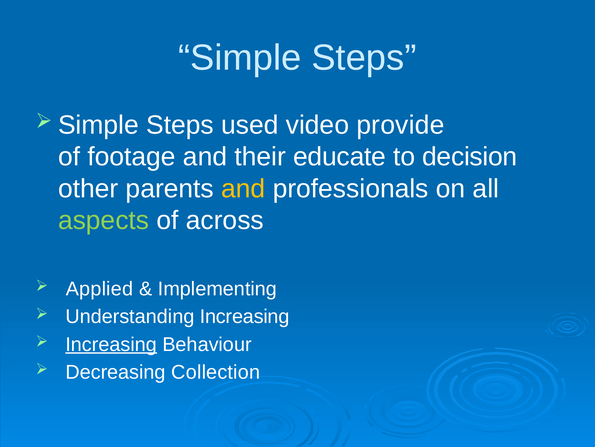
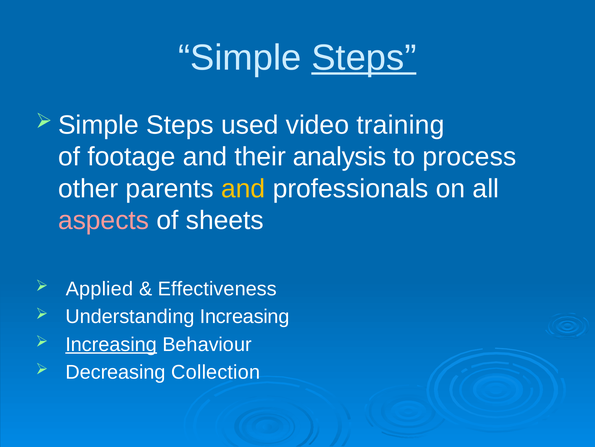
Steps underline: none -> present (364, 58)
provide: provide -> training (400, 125)
educate: educate -> analysis (340, 157)
decision: decision -> process (470, 157)
aspects colour: light green -> pink (104, 220)
across: across -> sheets (225, 220)
Implementing: Implementing -> Effectiveness (217, 288)
